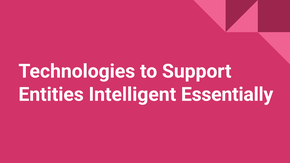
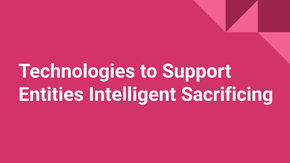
Essentially: Essentially -> Sacrificing (227, 95)
